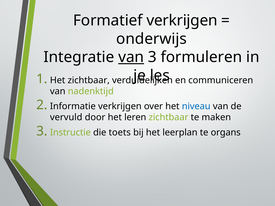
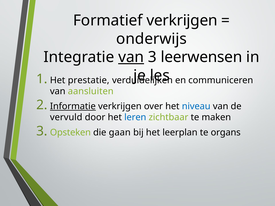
formuleren: formuleren -> leerwensen (201, 57)
Het zichtbaar: zichtbaar -> prestatie (89, 80)
nadenktijd: nadenktijd -> aansluiten (91, 91)
Informatie underline: none -> present (73, 106)
leren colour: black -> blue (135, 117)
Instructie: Instructie -> Opsteken (70, 133)
toets: toets -> gaan (120, 133)
